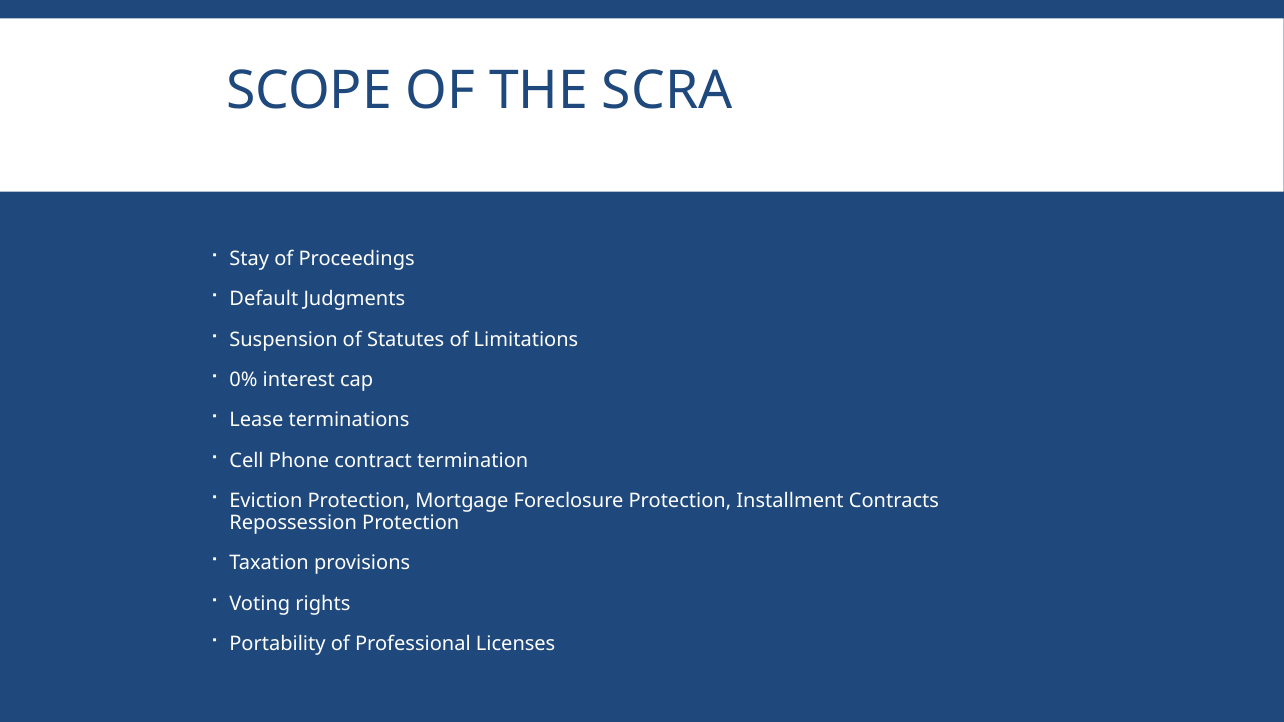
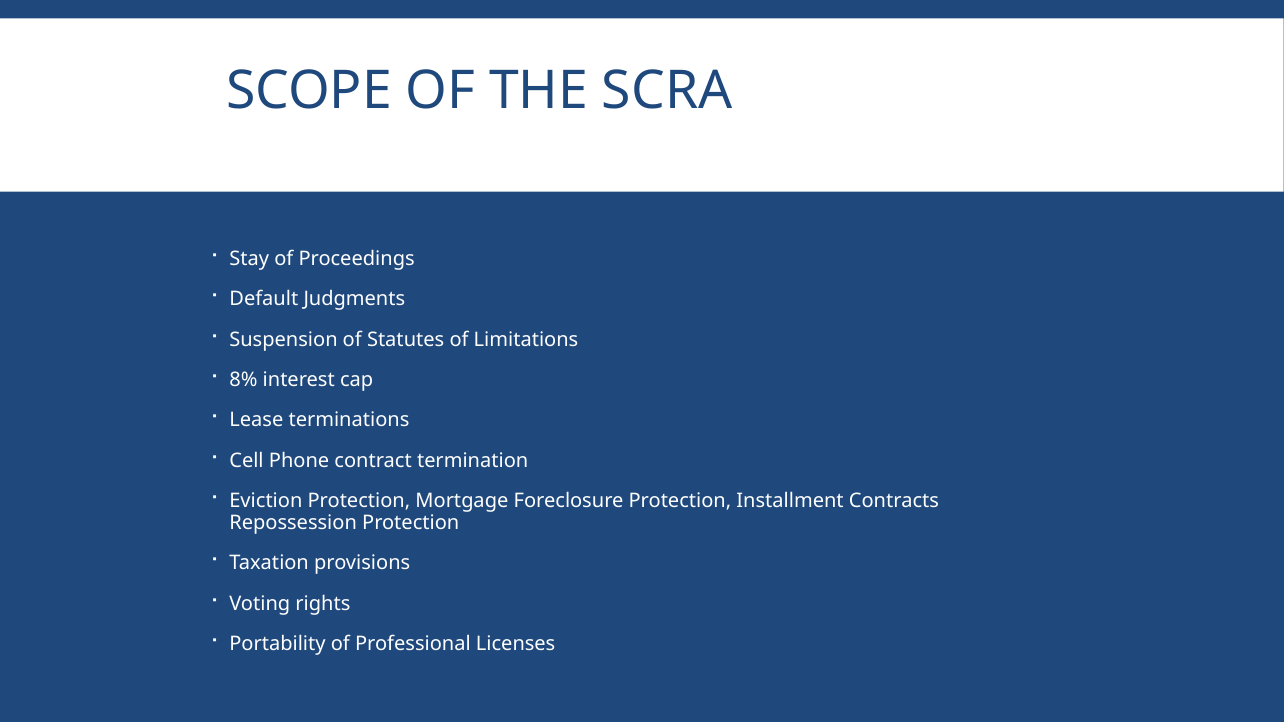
0%: 0% -> 8% (243, 380)
